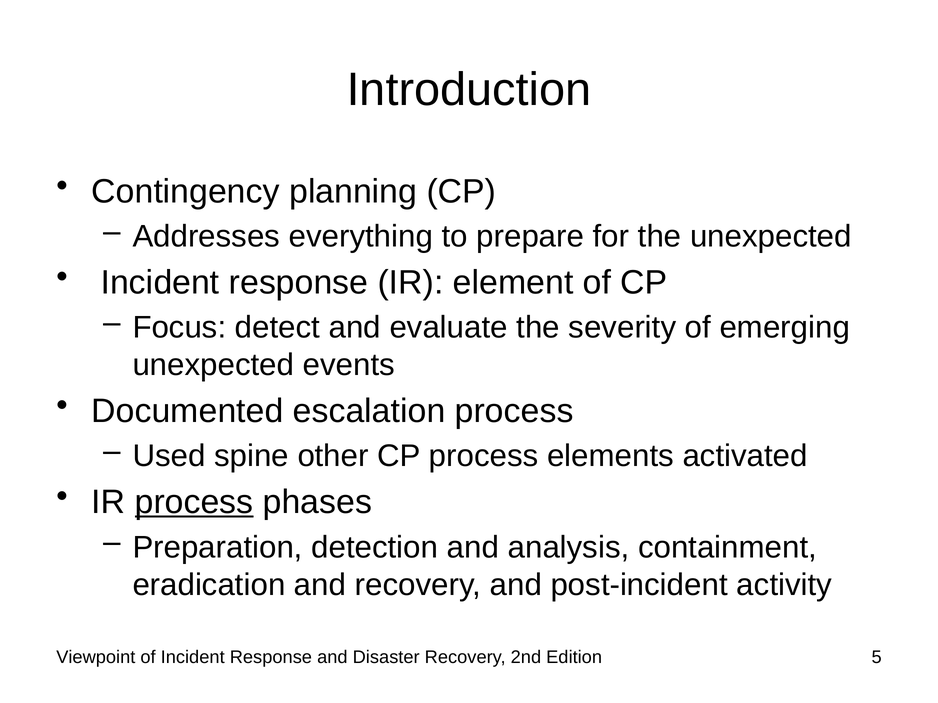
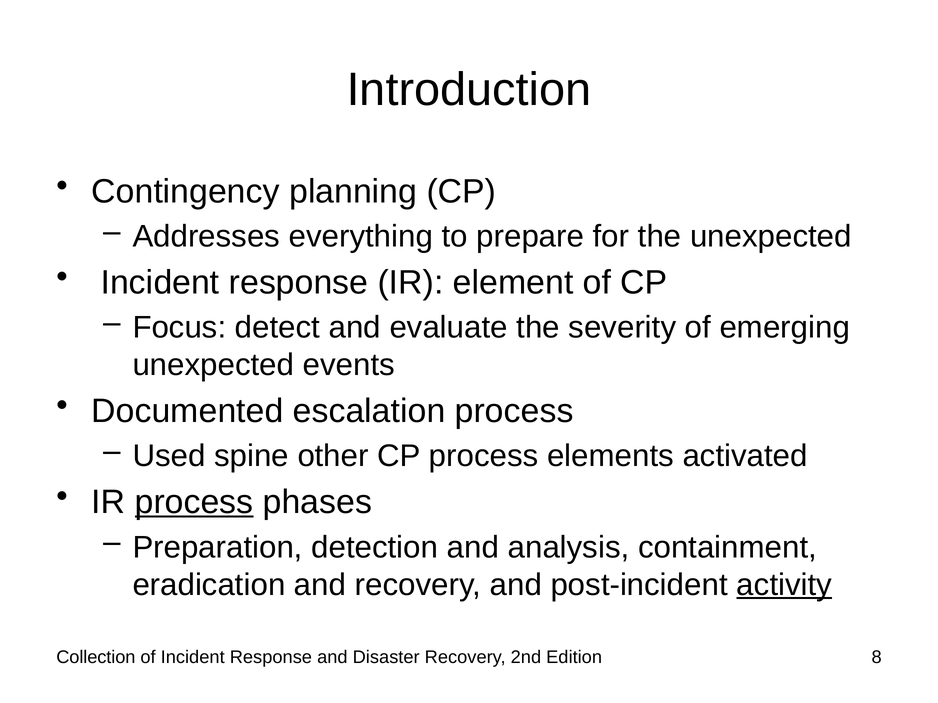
activity underline: none -> present (784, 585)
Viewpoint: Viewpoint -> Collection (96, 658)
5: 5 -> 8 (877, 658)
